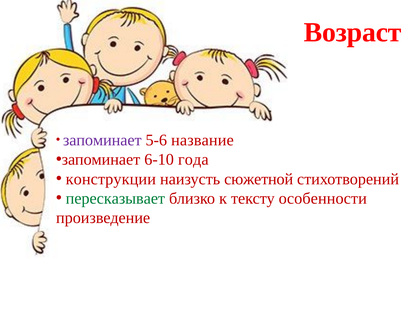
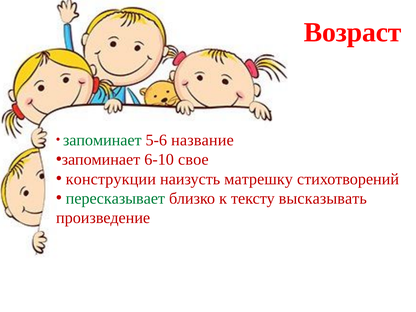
запоминает colour: purple -> green (102, 140)
года: года -> свое (193, 160)
сюжетной: сюжетной -> матрешку (259, 179)
особенности: особенности -> высказывать (323, 198)
